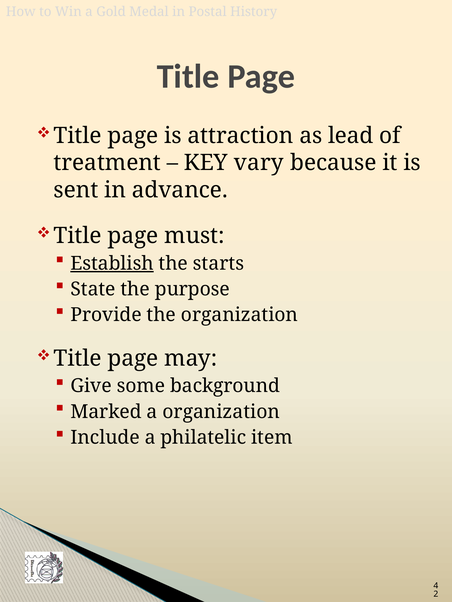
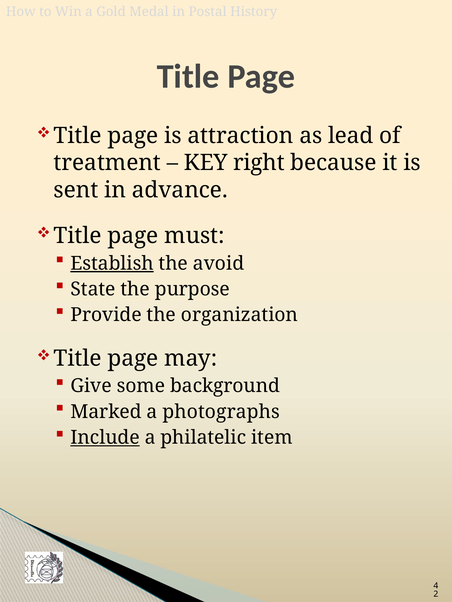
vary: vary -> right (259, 163)
starts: starts -> avoid (219, 264)
a organization: organization -> photographs (221, 412)
Include underline: none -> present (105, 438)
